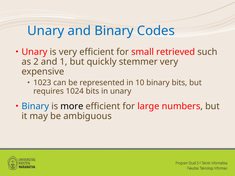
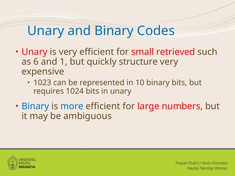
2: 2 -> 6 (36, 62)
stemmer: stemmer -> structure (138, 62)
more colour: black -> blue (72, 106)
